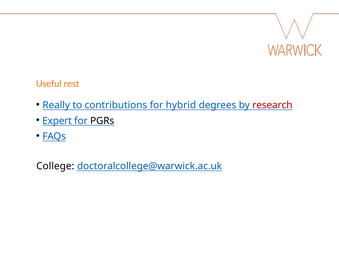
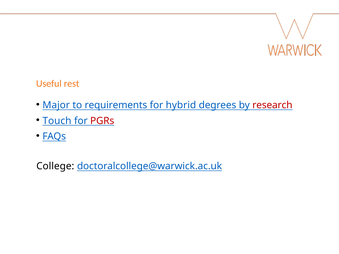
Really: Really -> Major (56, 105)
contributions: contributions -> requirements (116, 105)
Expert: Expert -> Touch (57, 121)
PGRs colour: black -> red (102, 121)
